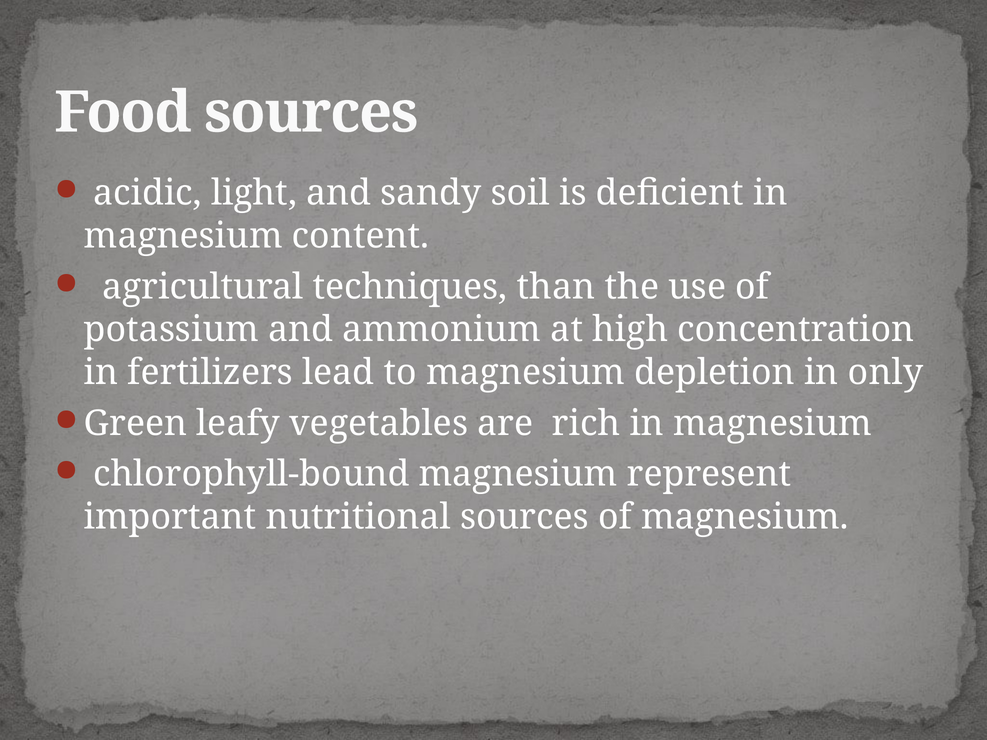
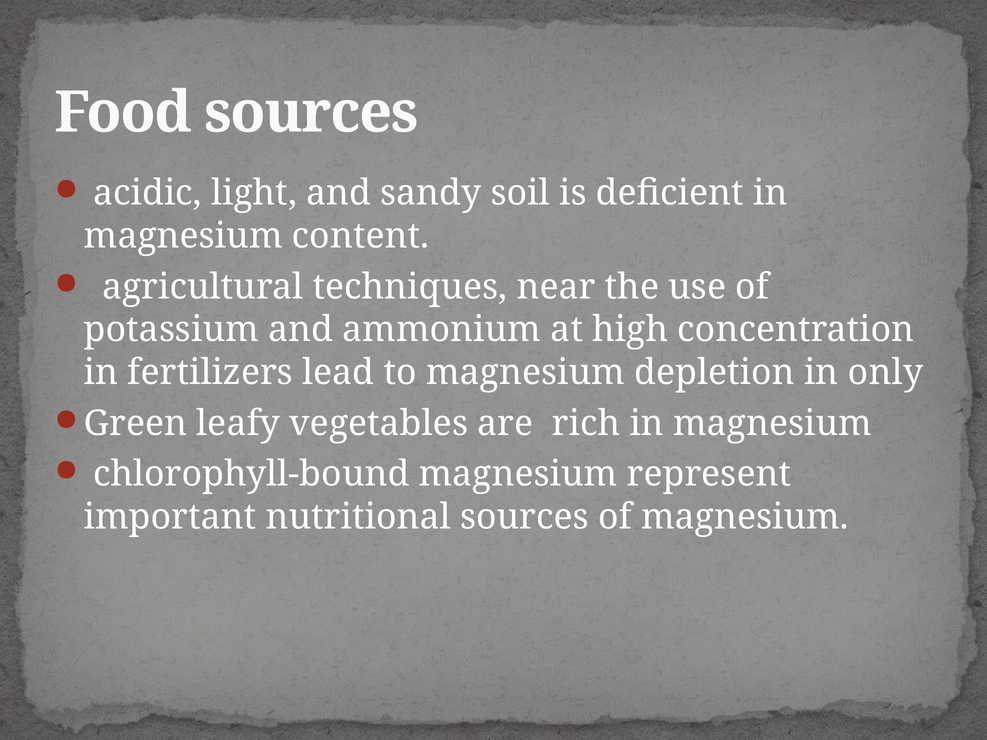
than: than -> near (556, 287)
